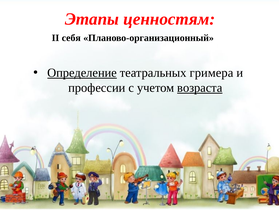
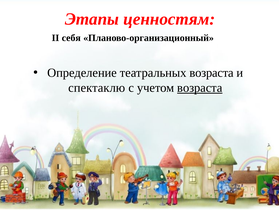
Определение underline: present -> none (82, 73)
театральных гримера: гримера -> возраста (212, 73)
профессии: профессии -> спектаклю (97, 87)
